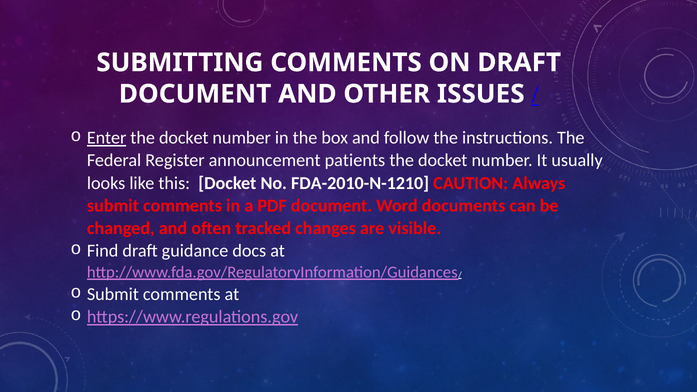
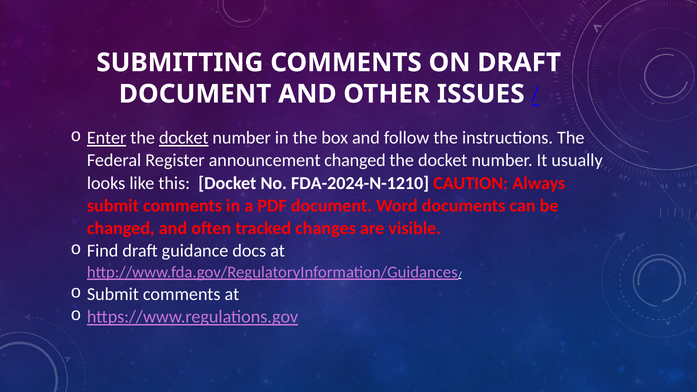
docket underline: none -> present (184, 138)
announcement patients: patients -> changed (355, 161)
FDA-2010-N-1210: FDA-2010-N-1210 -> FDA-2024-N-1210 (360, 183)
